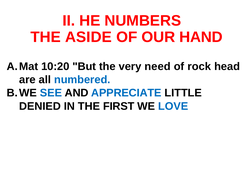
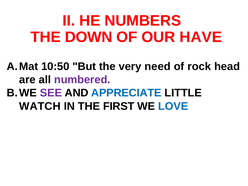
ASIDE: ASIDE -> DOWN (89, 37)
HAND: HAND -> HAVE (201, 37)
10:20: 10:20 -> 10:50 (55, 66)
numbered colour: blue -> purple (82, 80)
SEE colour: blue -> purple (51, 93)
DENIED: DENIED -> WATCH (40, 106)
